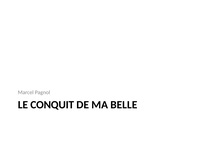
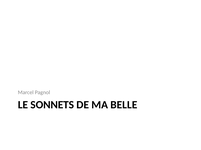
CONQUIT: CONQUIT -> SONNETS (52, 105)
